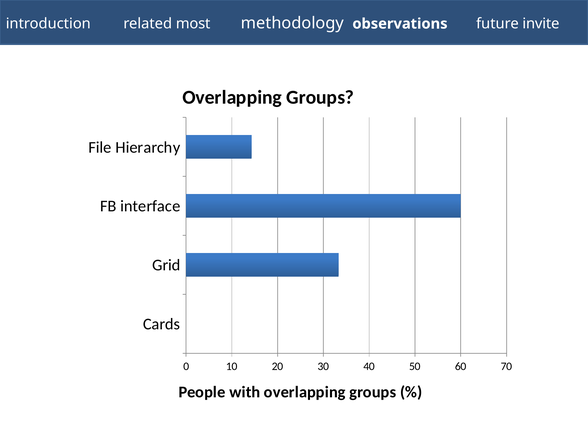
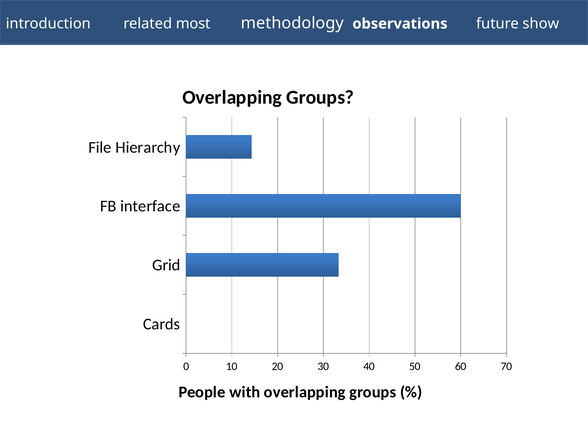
invite: invite -> show (541, 24)
